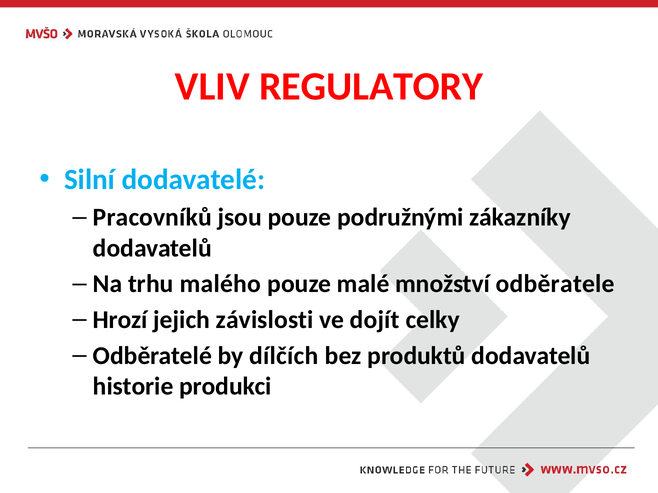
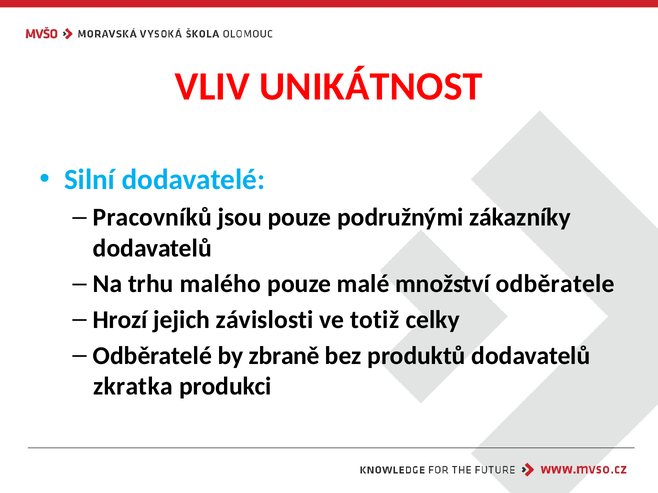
REGULATORY: REGULATORY -> UNIKÁTNOST (371, 87)
dojít: dojít -> totiž (375, 320)
dílčích: dílčích -> zbraně (284, 356)
historie: historie -> zkratka (133, 387)
